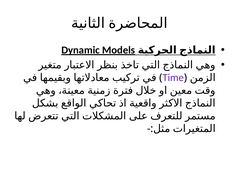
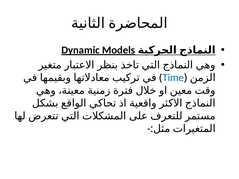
Time colour: purple -> blue (173, 78)
